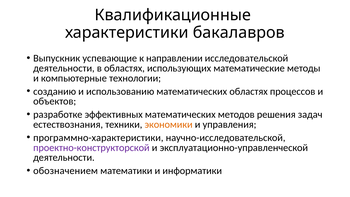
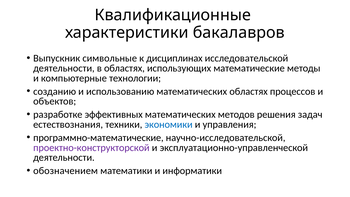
успевающие: успевающие -> символьные (110, 58)
направлении: направлении -> дисциплинах (174, 58)
экономики colour: orange -> blue (169, 124)
программно-характеристики: программно-характеристики -> программно-математические (98, 138)
